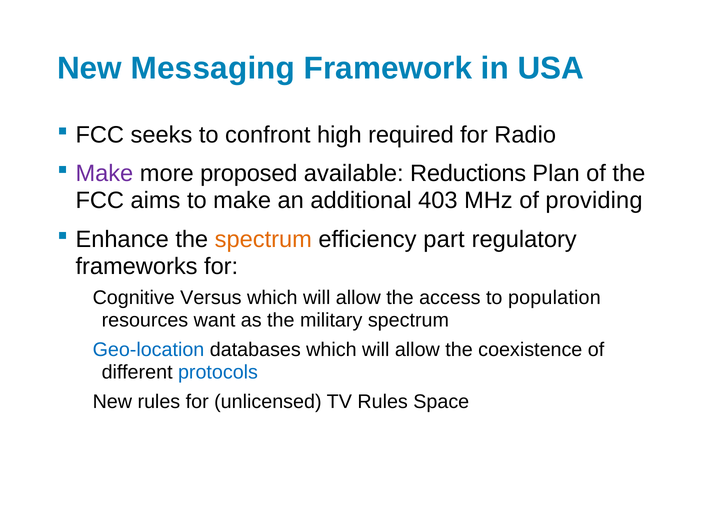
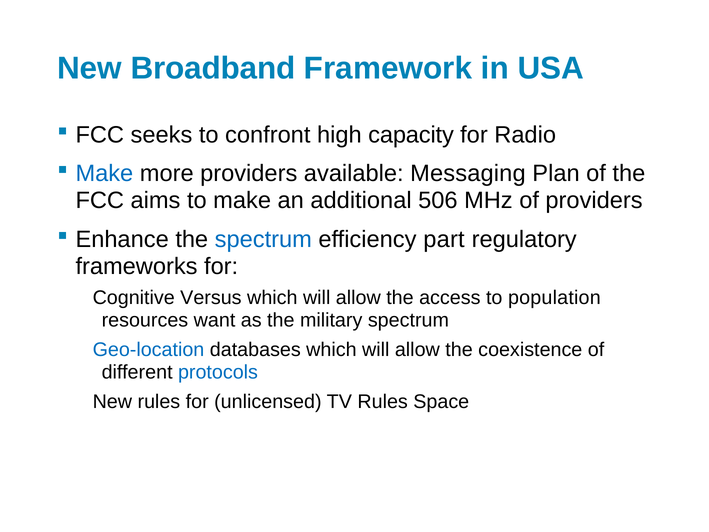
Messaging: Messaging -> Broadband (213, 68)
required: required -> capacity (411, 135)
Make colour: purple -> blue (104, 174)
more proposed: proposed -> providers (249, 174)
Reductions: Reductions -> Messaging (468, 174)
403: 403 -> 506 (438, 201)
of providing: providing -> providers (594, 201)
spectrum colour: orange -> blue (263, 239)
